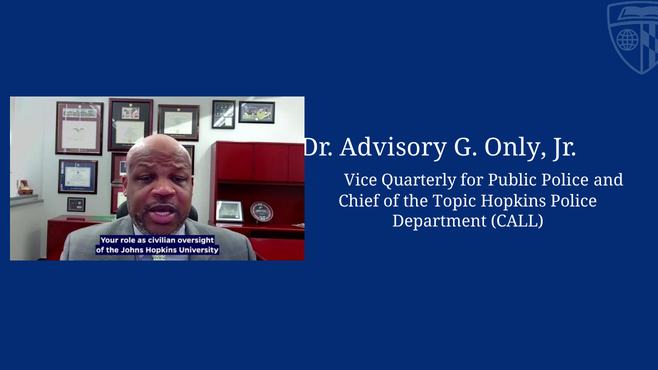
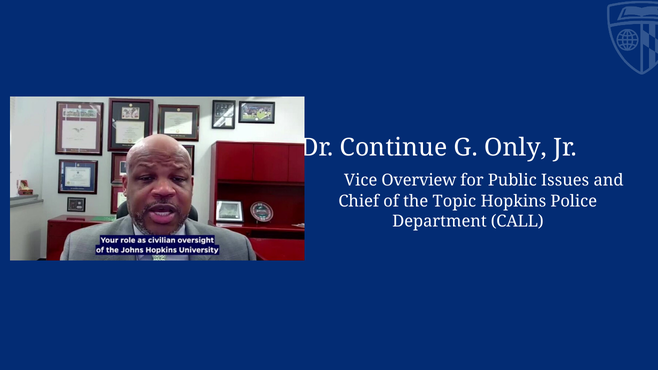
Advisory: Advisory -> Continue (394, 148)
Quarterly: Quarterly -> Overview (419, 180)
Public Police: Police -> Issues (565, 180)
